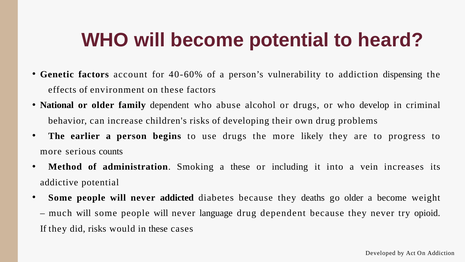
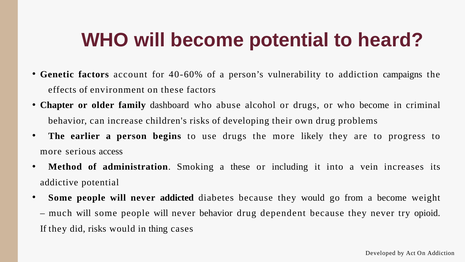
dispensing: dispensing -> campaigns (403, 74)
National: National -> Chapter (57, 105)
family dependent: dependent -> dashboard (170, 105)
who develop: develop -> become (374, 105)
counts: counts -> access (111, 151)
they deaths: deaths -> would (313, 197)
go older: older -> from (354, 197)
never language: language -> behavior (216, 213)
in these: these -> thing (158, 228)
